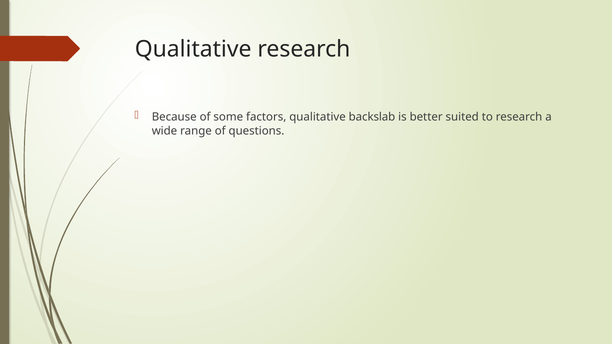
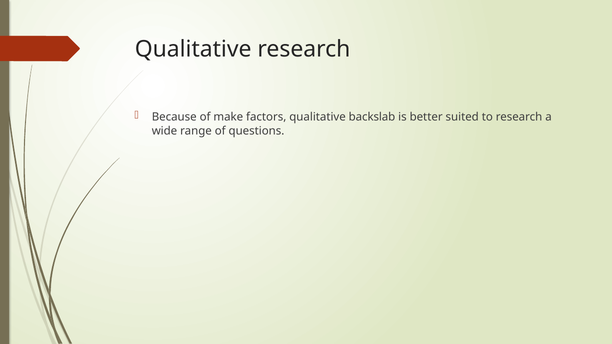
some: some -> make (228, 117)
